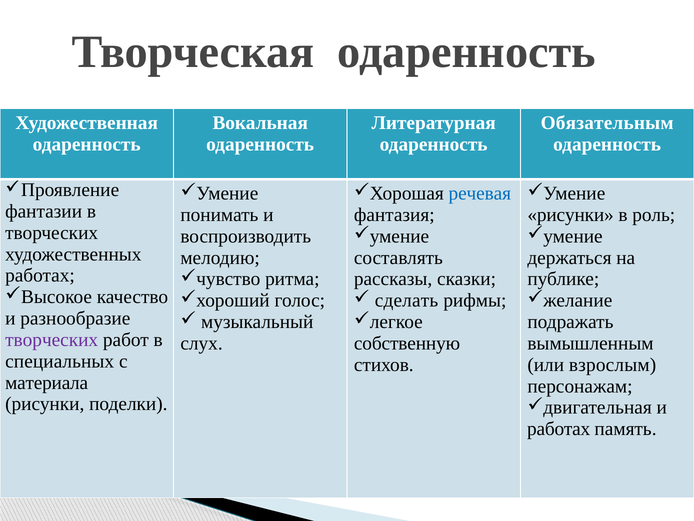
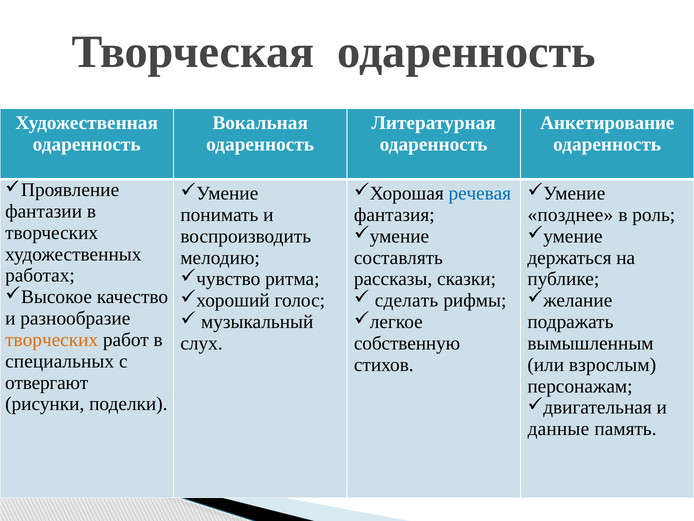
Обязательным: Обязательным -> Анкетирование (607, 123)
рисунки: рисунки -> позднее (570, 215)
творческих colour: purple -> orange (52, 340)
материала: материала -> отвергают (47, 382)
работах: работах -> данные (558, 429)
